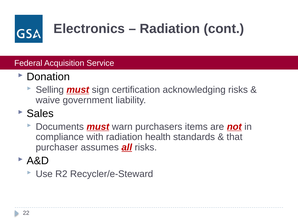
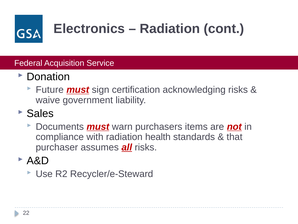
Selling: Selling -> Future (50, 90)
